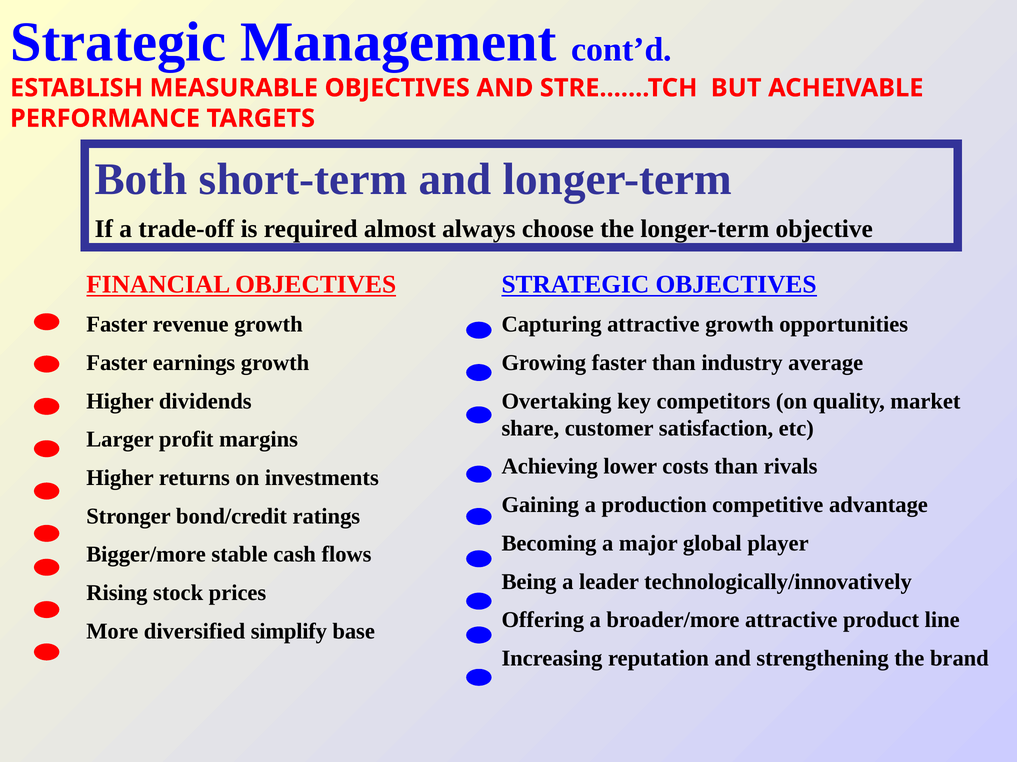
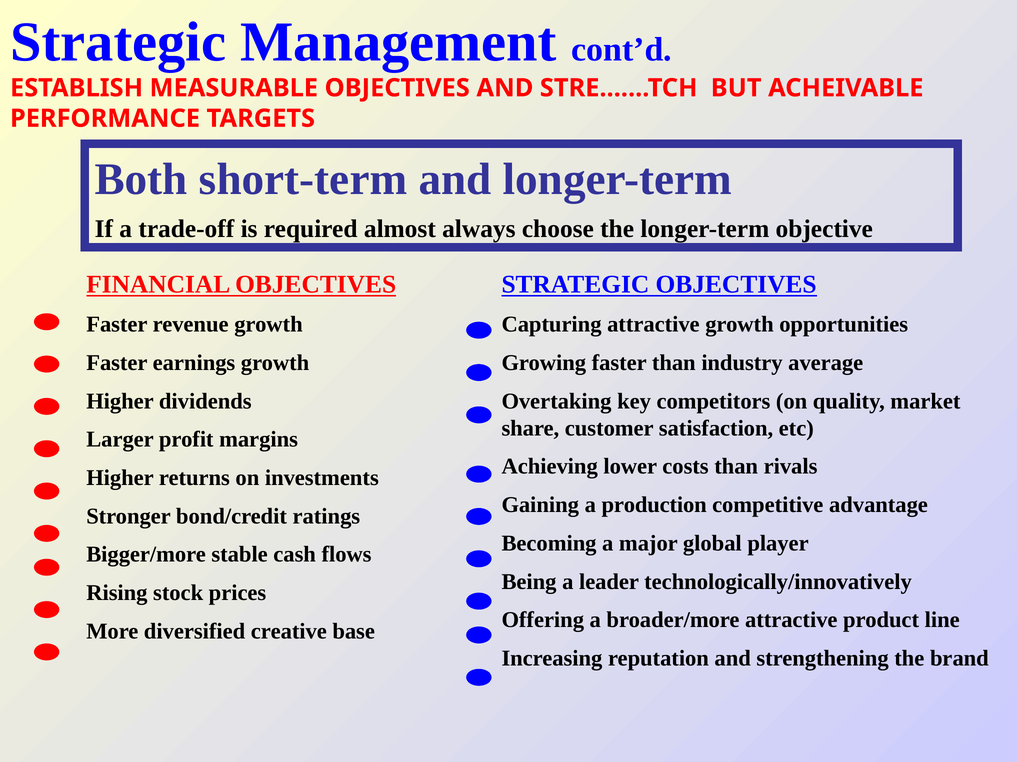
simplify: simplify -> creative (289, 632)
